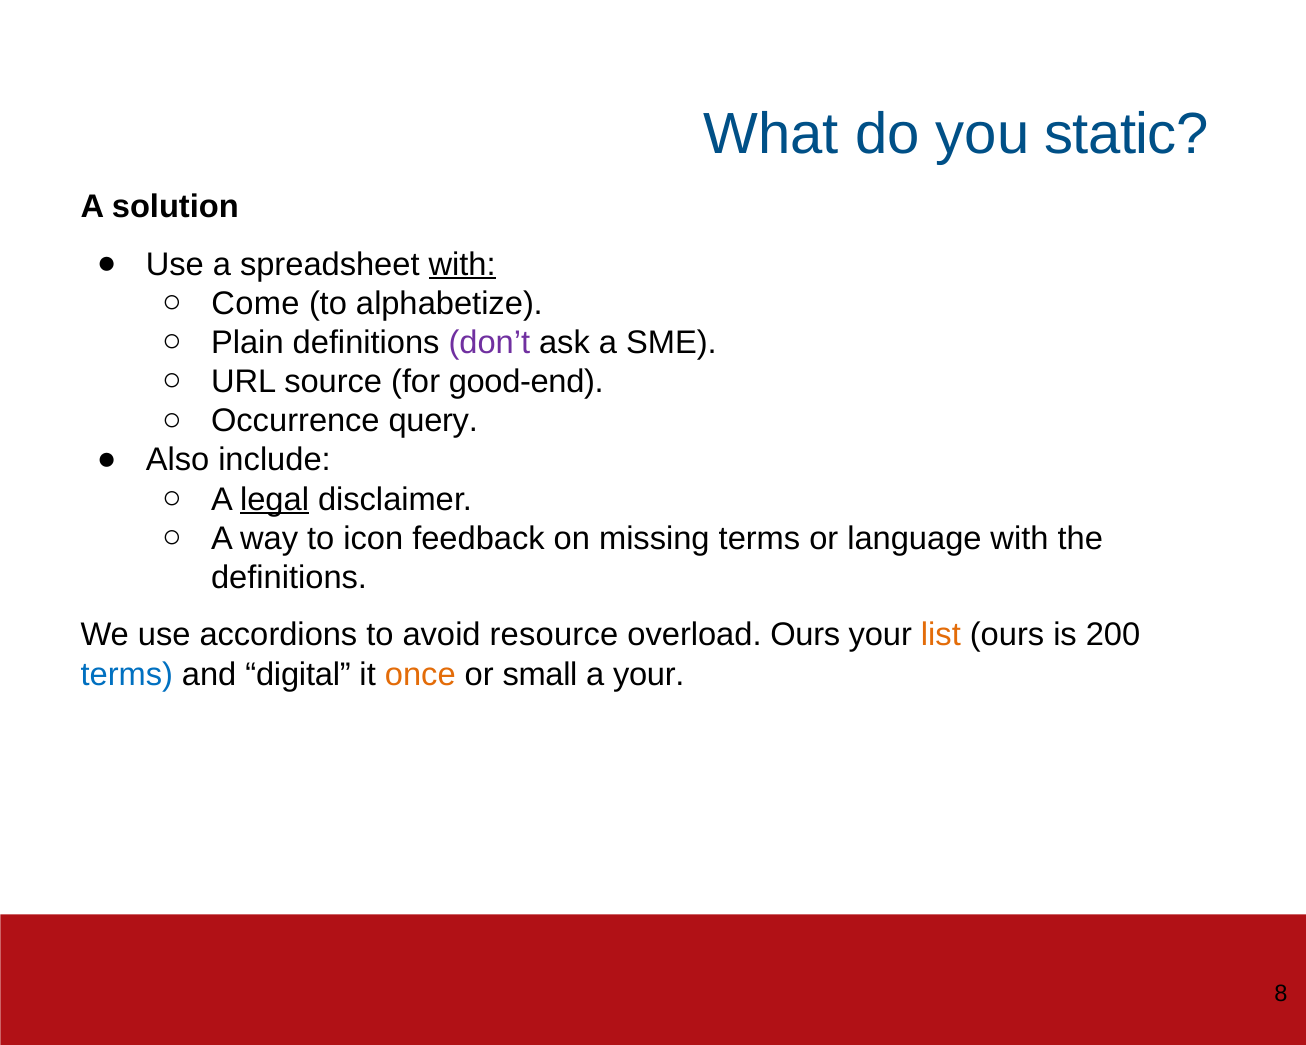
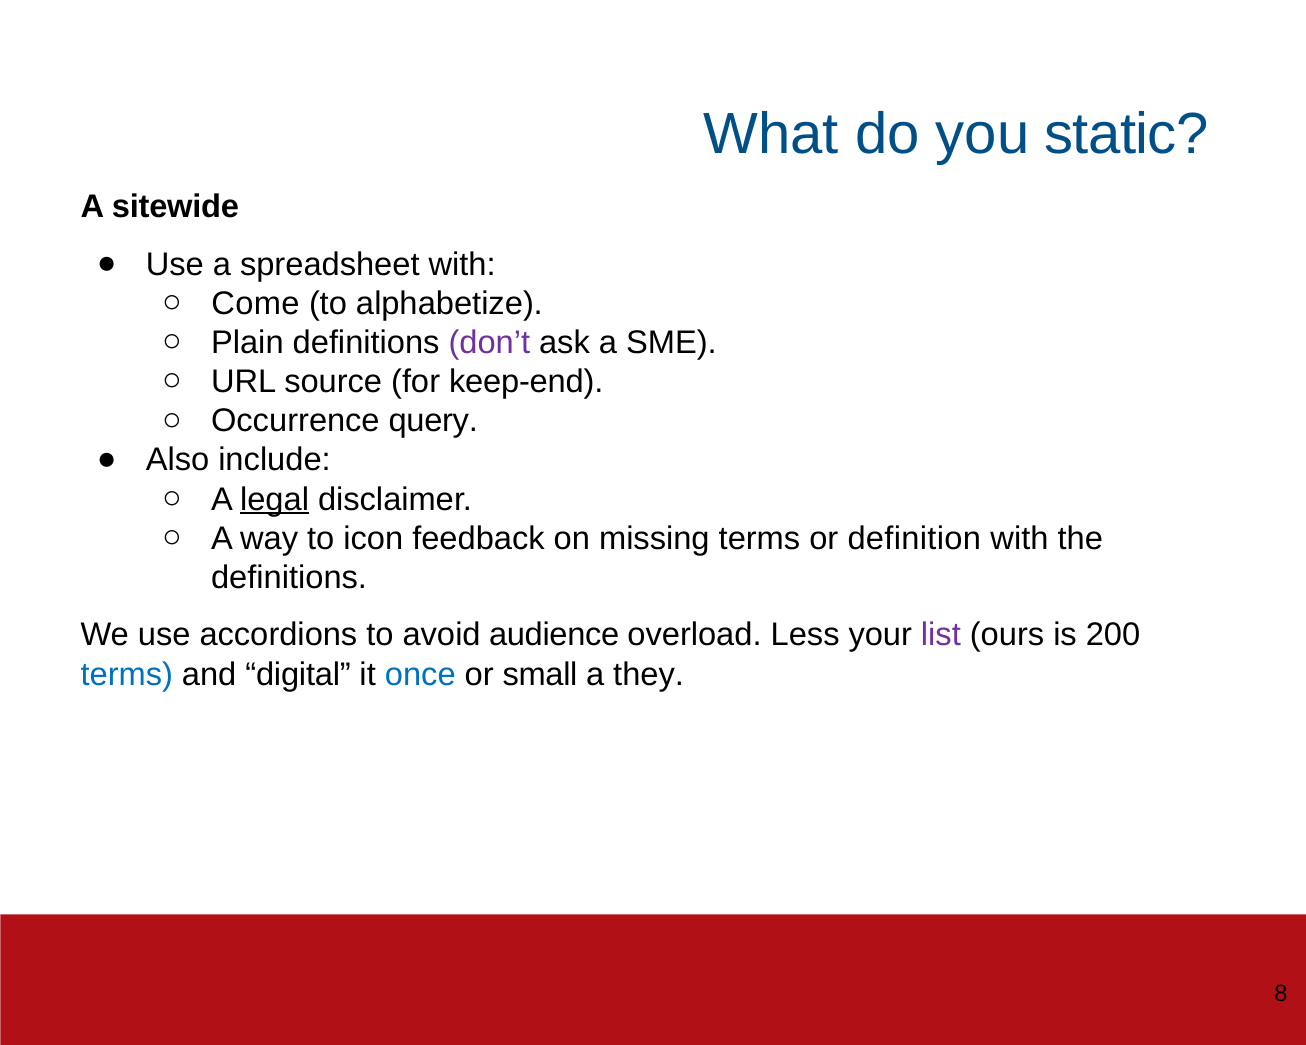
solution: solution -> sitewide (175, 207)
with underline: present -> none (462, 264)
good-end: good-end -> keep-end (526, 382)
language: language -> definition (914, 538)
resource: resource -> audience (554, 635)
overload Ours: Ours -> Less (805, 635)
list colour: orange -> purple (941, 635)
once colour: orange -> blue (420, 674)
a your: your -> they (649, 674)
